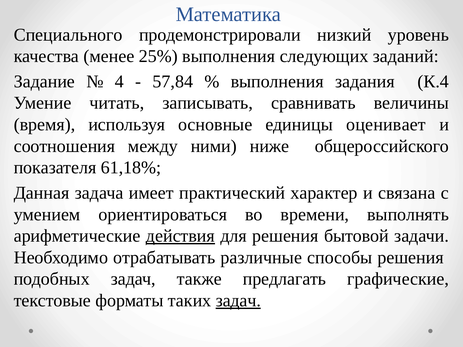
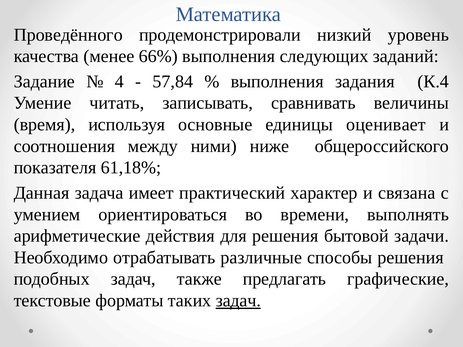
Специального: Специального -> Проведённого (68, 35)
25%: 25% -> 66% (158, 56)
действия underline: present -> none (180, 236)
